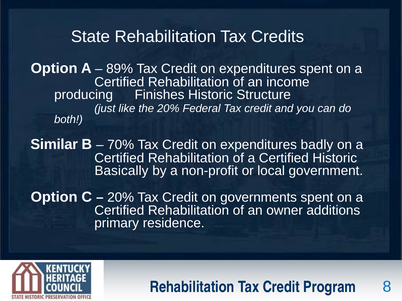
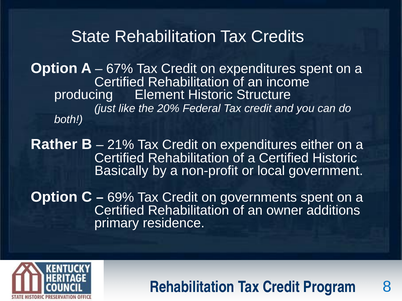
89%: 89% -> 67% (120, 69)
Finishes: Finishes -> Element (159, 95)
Similar: Similar -> Rather (54, 145)
70%: 70% -> 21% (121, 145)
badly: badly -> either (317, 145)
20%: 20% -> 69% (121, 198)
